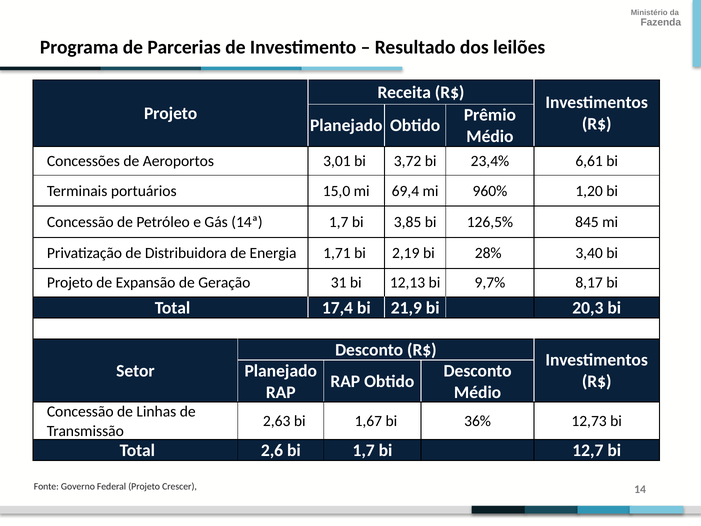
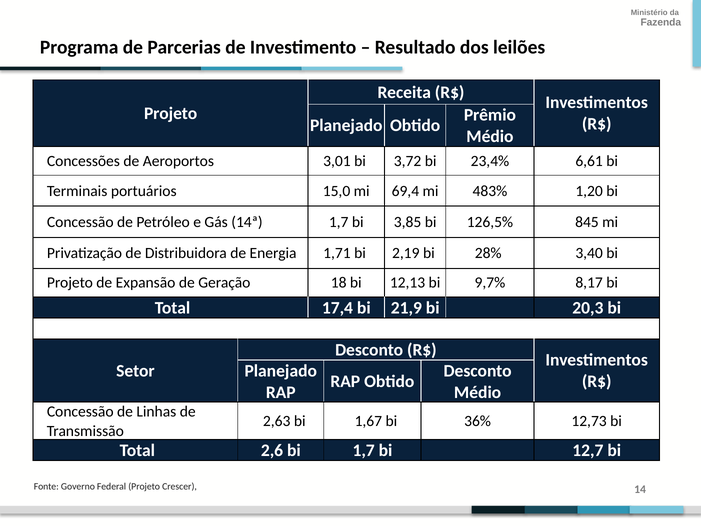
960%: 960% -> 483% (490, 191)
31: 31 -> 18 (339, 283)
